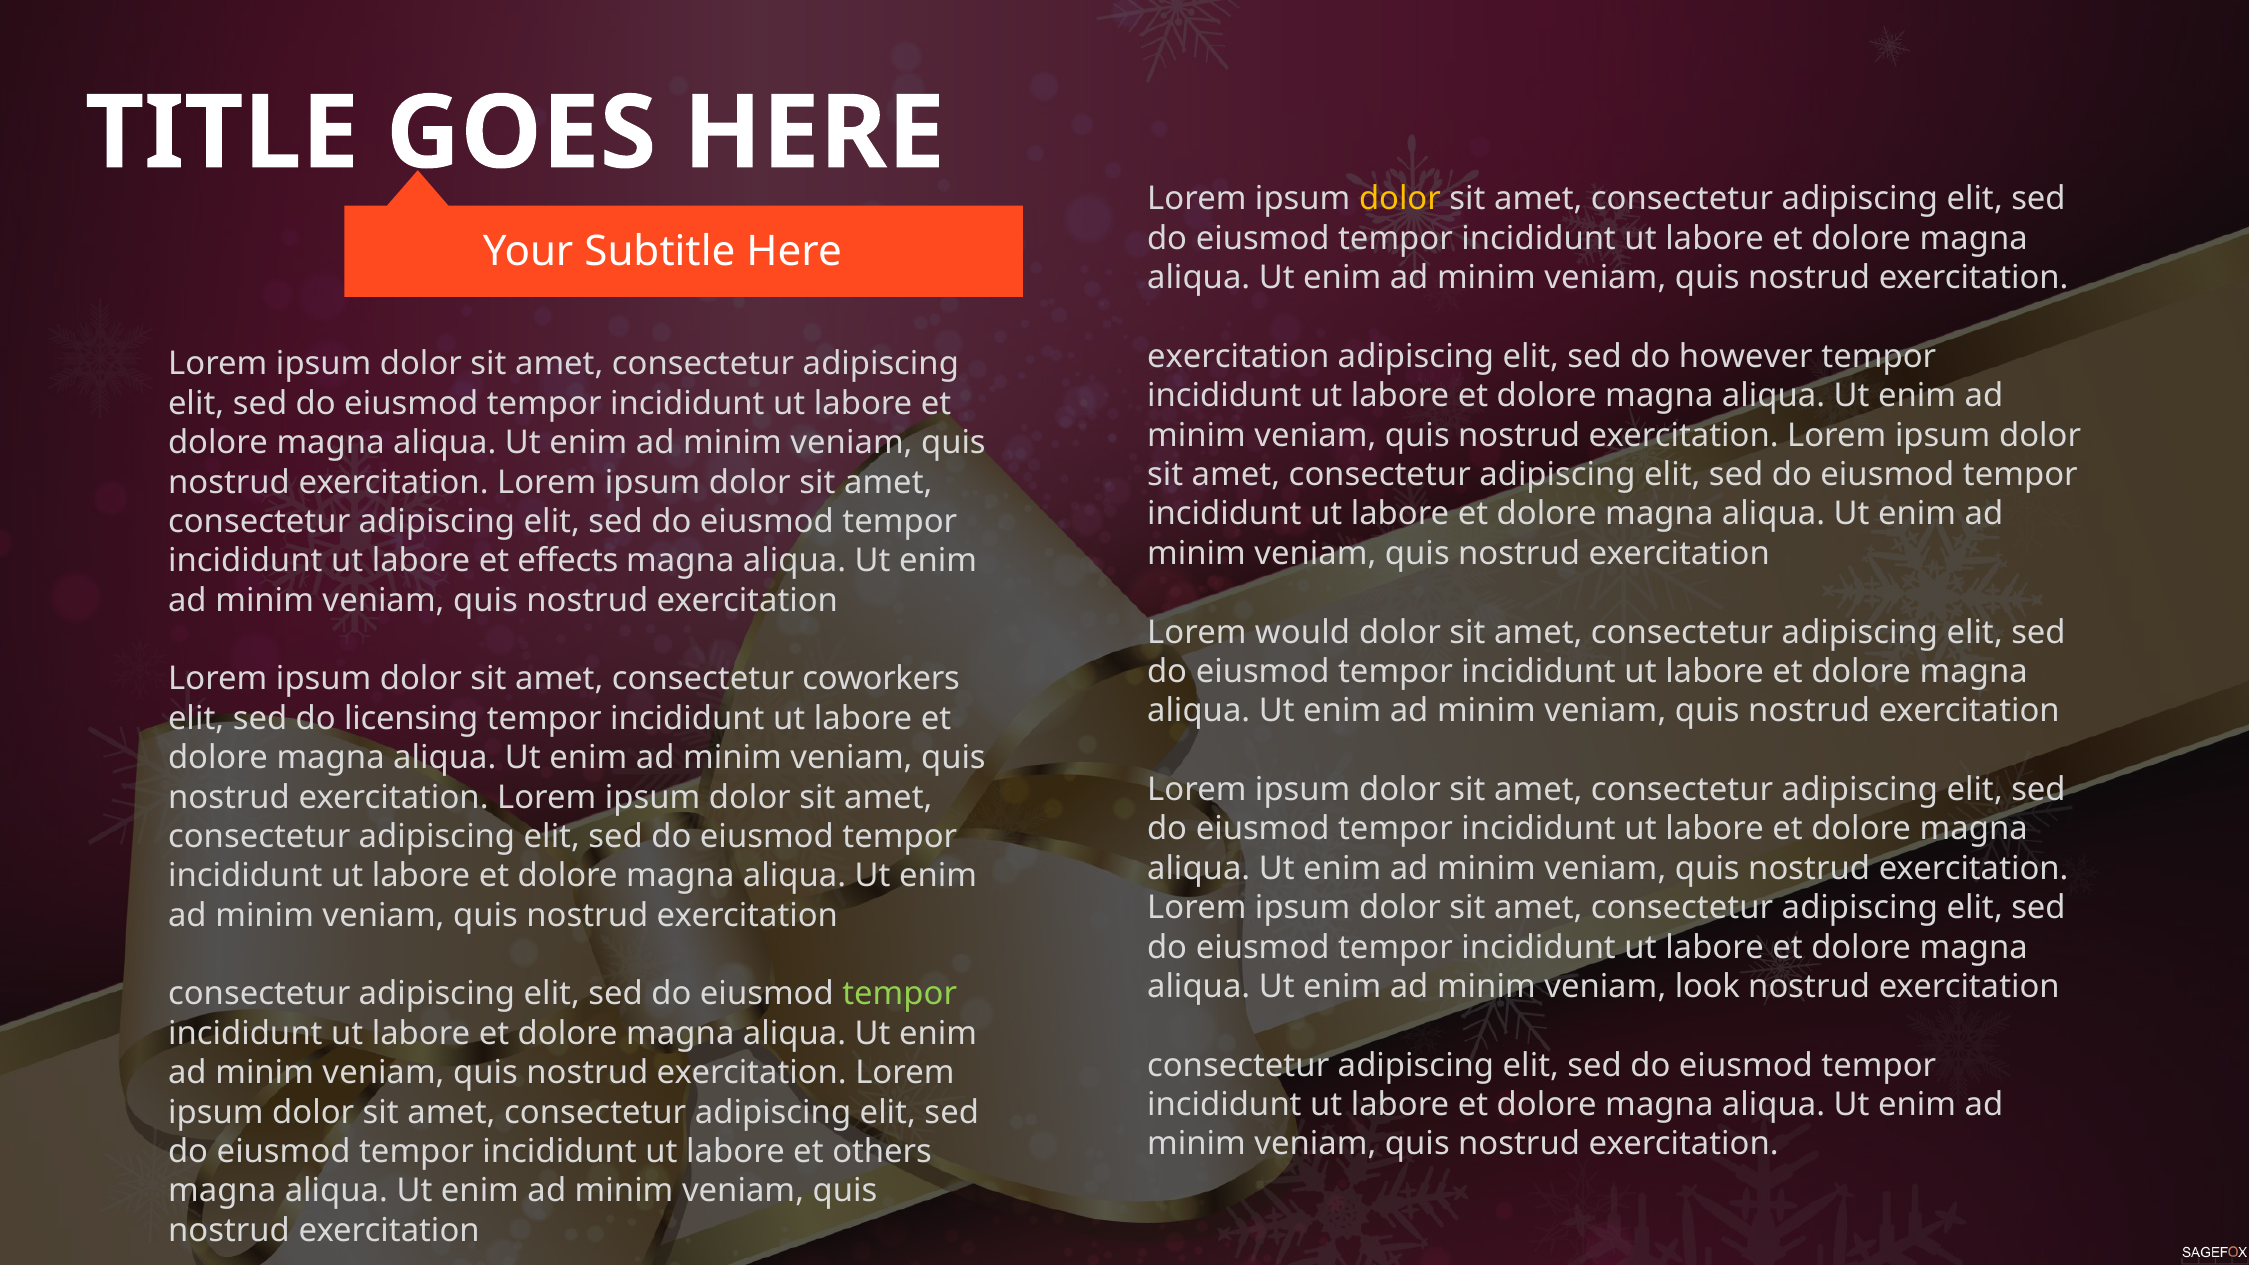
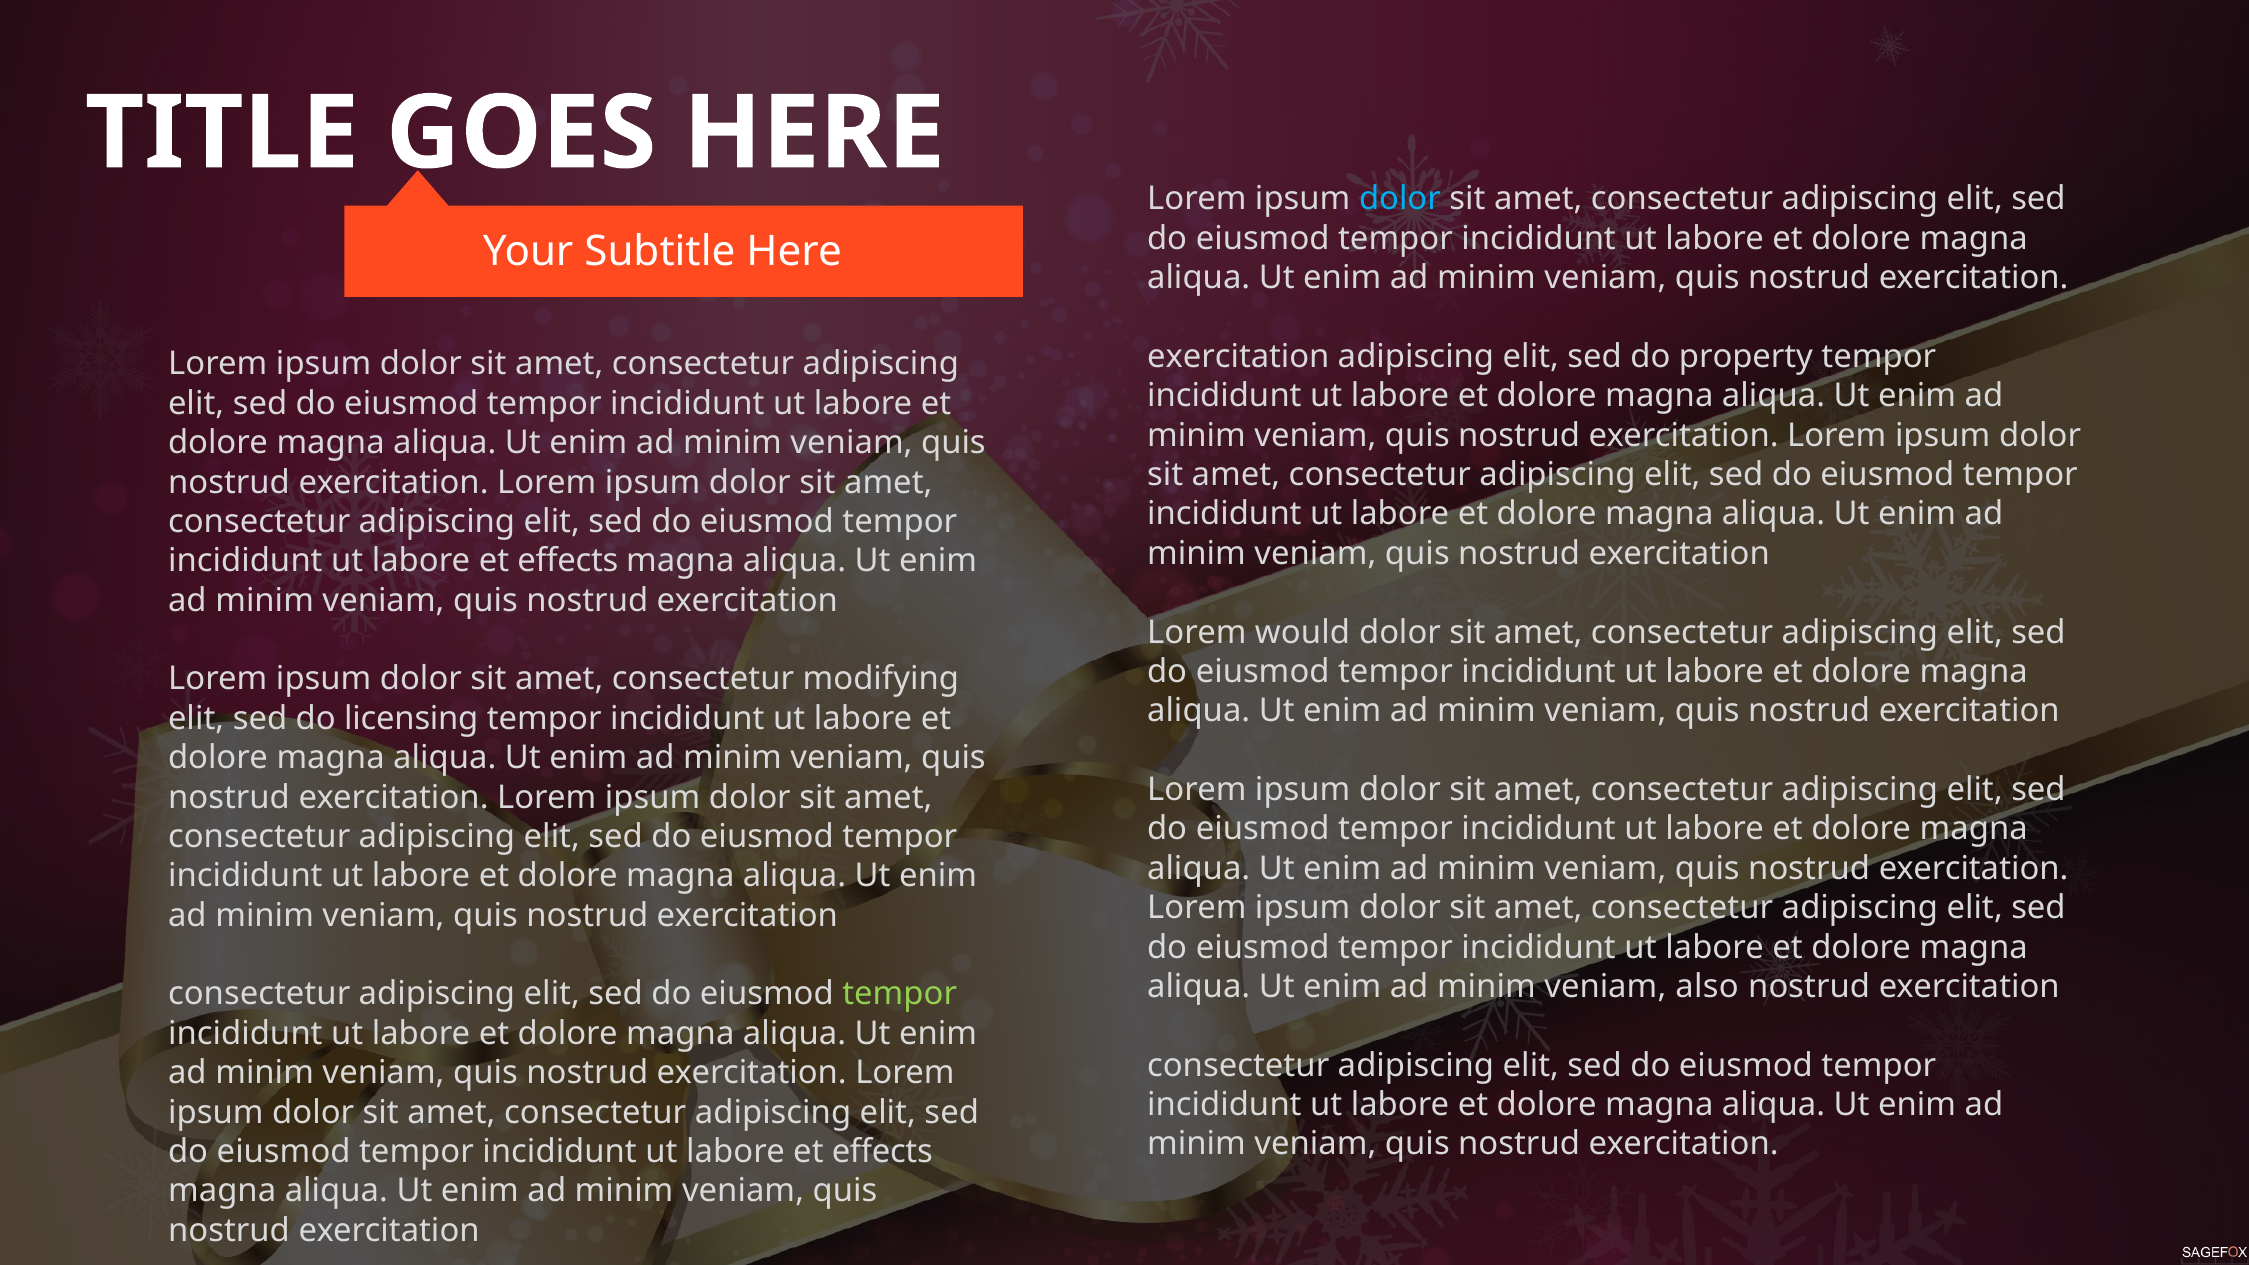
dolor colour: yellow -> light blue (1400, 199)
however: however -> property (1746, 357)
coworkers: coworkers -> modifying (881, 679)
look: look -> also (1707, 987)
others: others -> effects (882, 1152)
